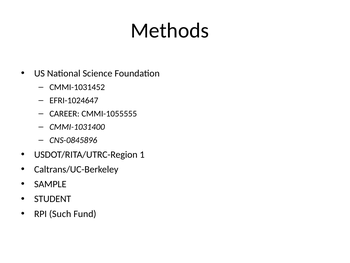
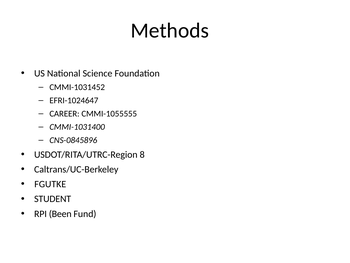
1: 1 -> 8 (142, 154)
SAMPLE: SAMPLE -> FGUTKE (50, 184)
Such: Such -> Been (60, 213)
